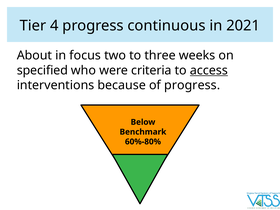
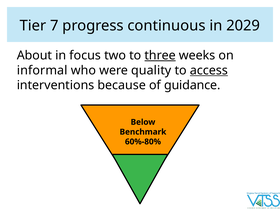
4: 4 -> 7 (54, 26)
2021: 2021 -> 2029 (243, 26)
three underline: none -> present (160, 55)
specified: specified -> informal (42, 70)
criteria: criteria -> quality (151, 70)
of progress: progress -> guidance (192, 85)
